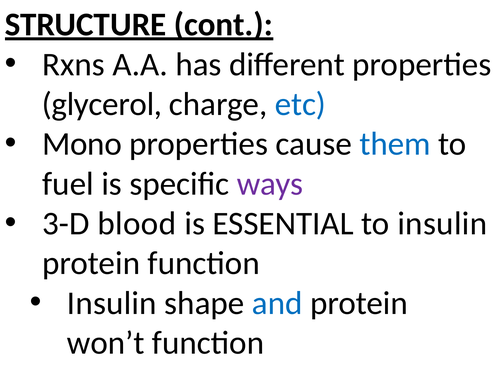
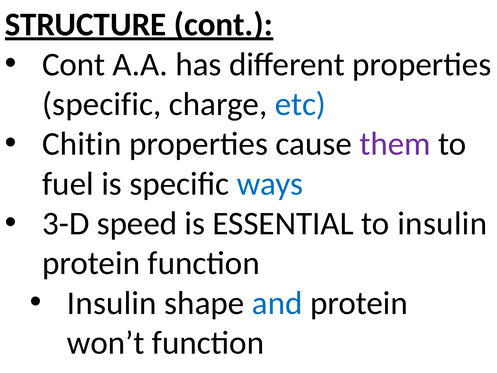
Rxns: Rxns -> Cont (74, 64)
glycerol: glycerol -> specific (102, 104)
Mono: Mono -> Chitin (82, 144)
them colour: blue -> purple (395, 144)
ways colour: purple -> blue (270, 184)
blood: blood -> speed (137, 223)
